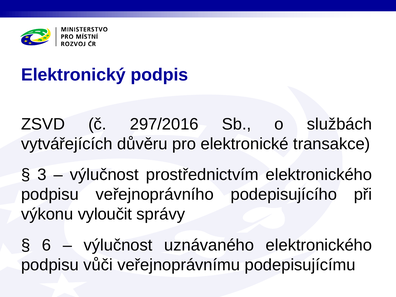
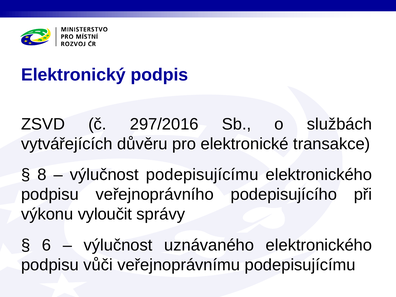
3: 3 -> 8 (42, 175)
výlučnost prostřednictvím: prostřednictvím -> podepisujícímu (202, 175)
